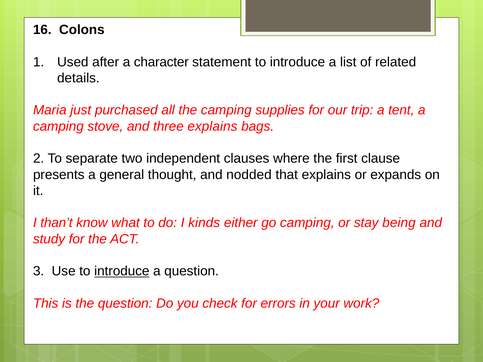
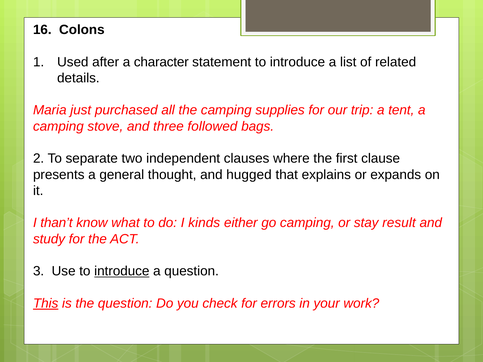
three explains: explains -> followed (212, 126)
nodded: nodded -> hugged (249, 175)
being: being -> result (399, 223)
This underline: none -> present (46, 304)
